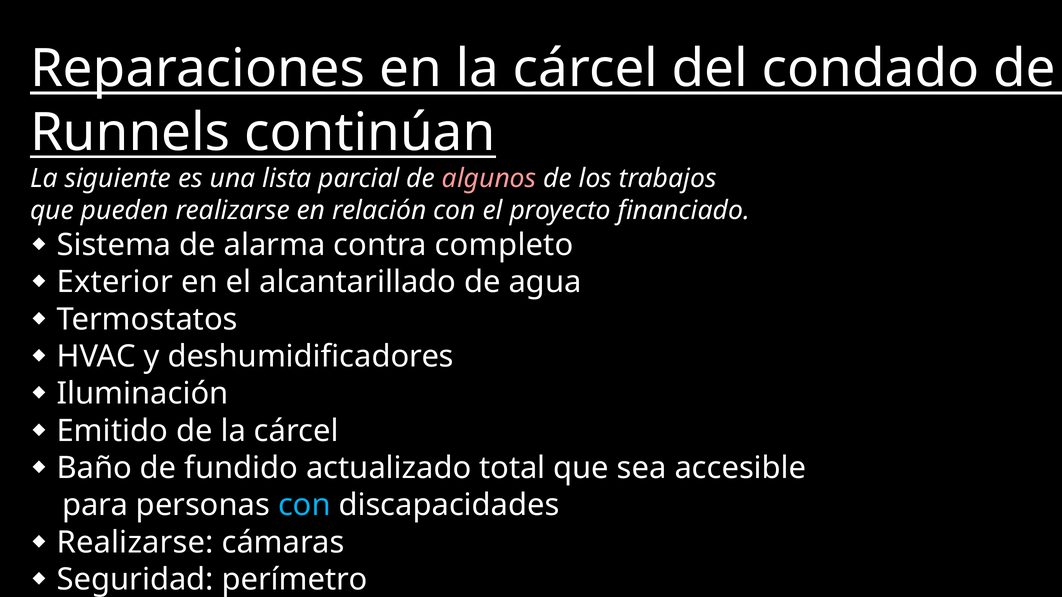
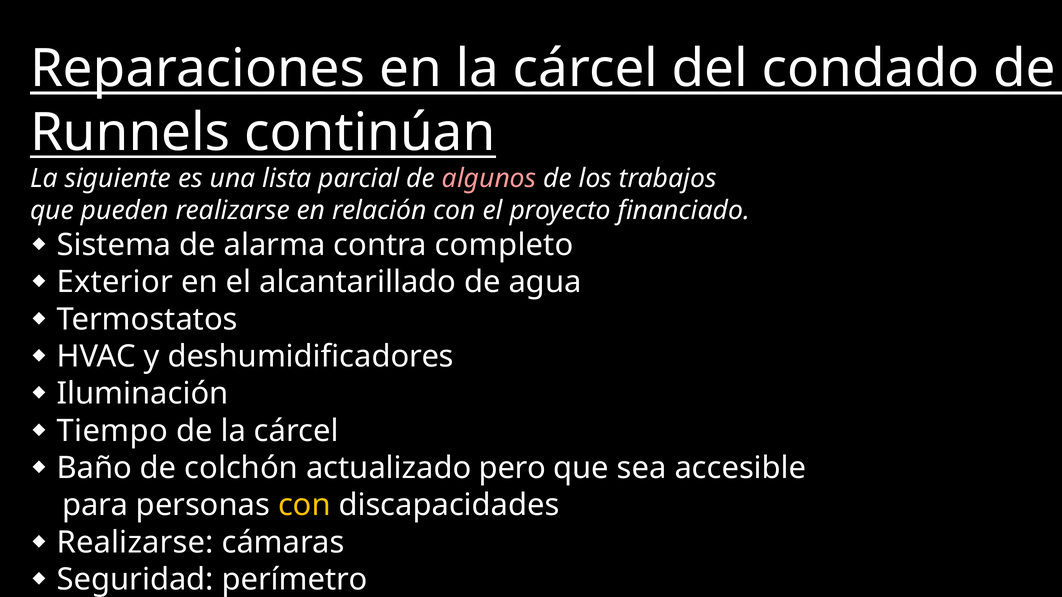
Emitido: Emitido -> Tiempo (112, 431)
fundido: fundido -> colchón (241, 468)
total: total -> pero (513, 468)
con colour: light blue -> yellow (304, 506)
